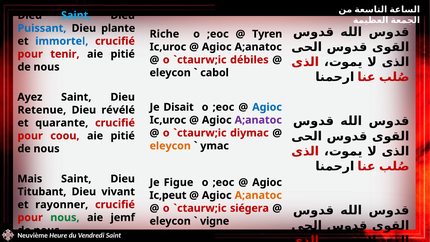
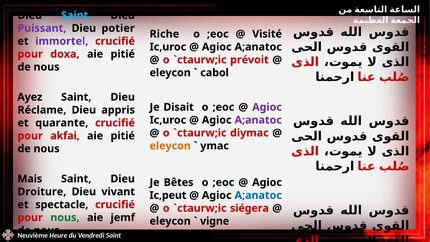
Puissant colour: blue -> purple (42, 28)
plante: plante -> potier (118, 28)
Tyren: Tyren -> Visité (267, 34)
immortel colour: blue -> purple (62, 41)
tenir: tenir -> doxa (65, 54)
débiles: débiles -> prévoit (249, 60)
Agioc colour: blue -> purple (267, 107)
Retenue: Retenue -> Réclame (42, 110)
révélé: révélé -> appris (118, 110)
coou: coou -> akfai (65, 136)
Figue: Figue -> Bêtes (179, 182)
Titubant: Titubant -> Droiture (42, 192)
A;anatoc colour: orange -> blue (258, 195)
rayonner: rayonner -> spectacle (62, 205)
